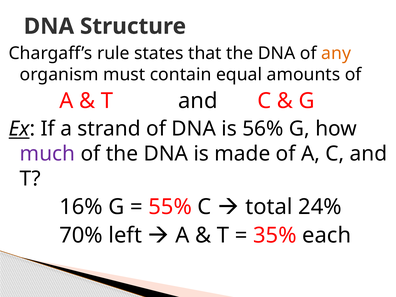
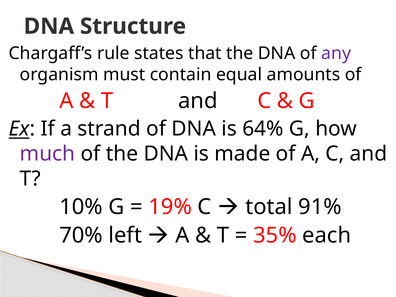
any colour: orange -> purple (336, 53)
56%: 56% -> 64% (263, 129)
16%: 16% -> 10% (81, 207)
55%: 55% -> 19% (170, 207)
24%: 24% -> 91% (320, 207)
